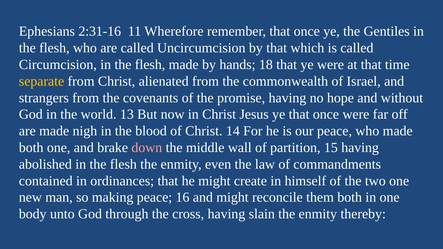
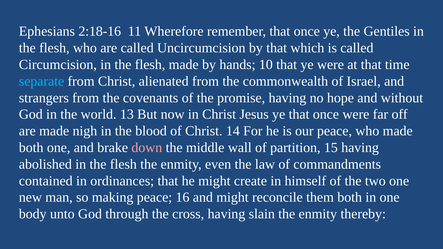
2:31-16: 2:31-16 -> 2:18-16 (100, 31)
18: 18 -> 10 (266, 65)
separate colour: yellow -> light blue (42, 81)
